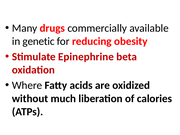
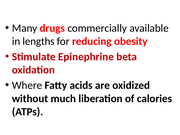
genetic: genetic -> lengths (39, 41)
